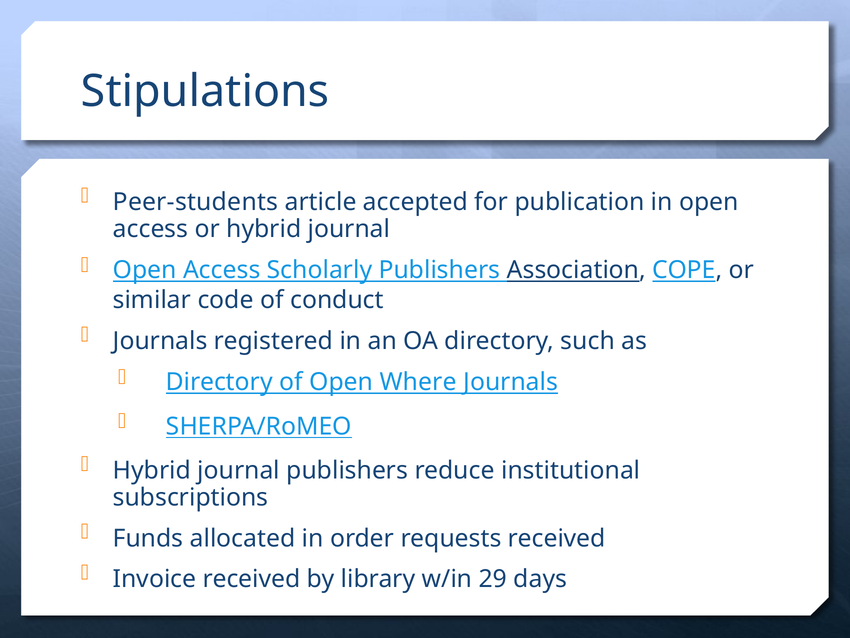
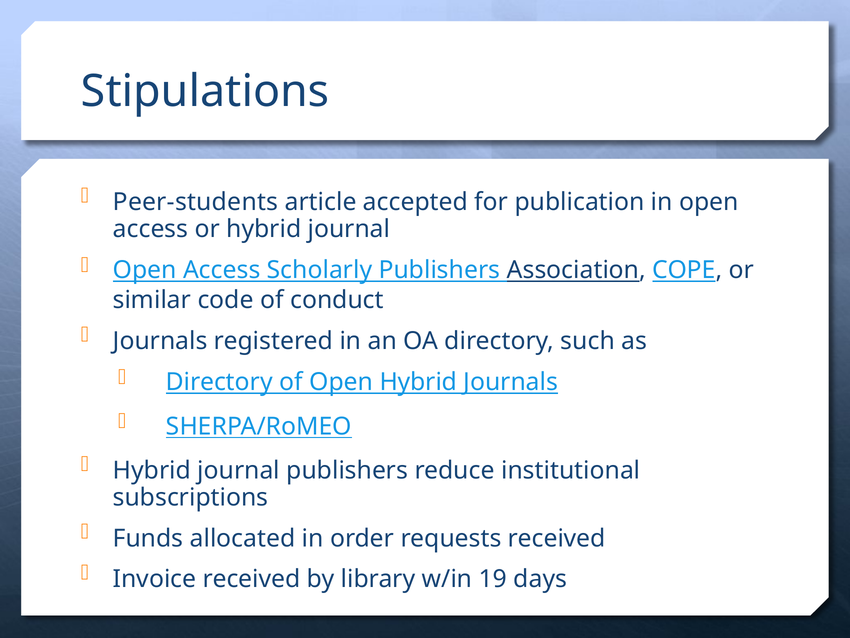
Open Where: Where -> Hybrid (418, 382)
29: 29 -> 19 (493, 579)
